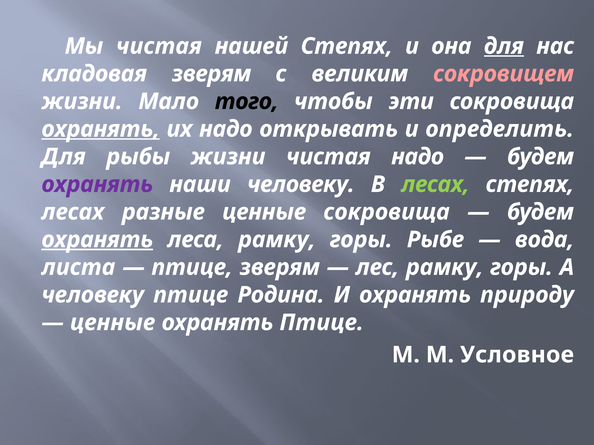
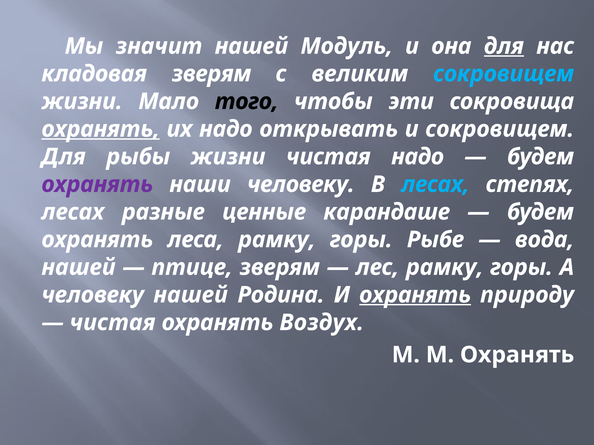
Мы чистая: чистая -> значит (159, 46)
нашей Степях: Степях -> Модуль (347, 46)
сокровищем colour: pink -> light blue (504, 74)
и определить: определить -> сокровищем (500, 129)
лесах colour: light green -> light blue (435, 185)
ценные сокровища: сокровища -> карандаше (387, 212)
охранять underline: present -> none (97, 240)
листа: листа -> нашей (79, 268)
человеку птице: птице -> нашей (191, 295)
охранять underline: none -> present (415, 295)
ценные: ценные -> чистая (113, 323)
охранять Птице: Птице -> Воздух (322, 323)
М Условное: Условное -> Охранять (517, 355)
